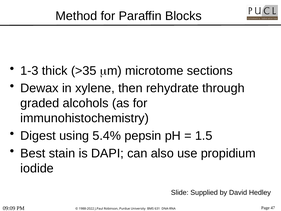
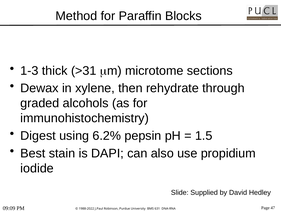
>35: >35 -> >31 (84, 71)
5.4%: 5.4% -> 6.2% (107, 136)
